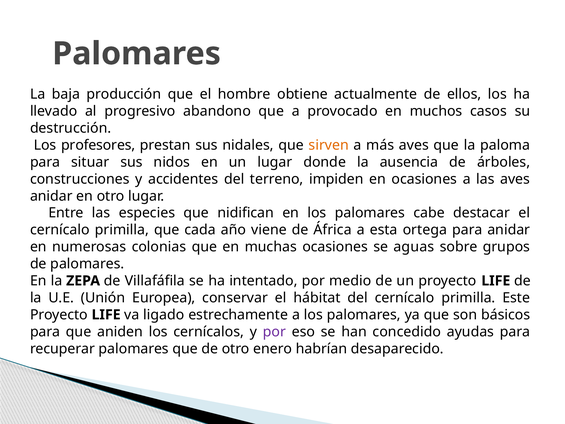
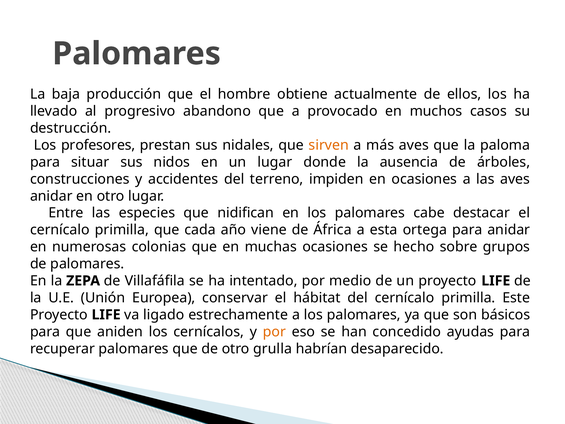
aguas: aguas -> hecho (414, 247)
por colour: purple -> orange (274, 332)
enero: enero -> grulla (273, 348)
